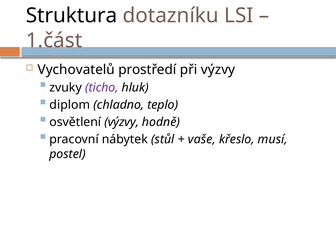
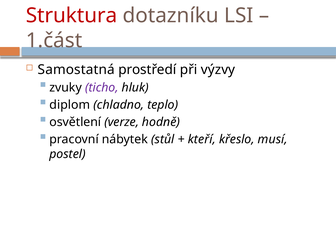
Struktura colour: black -> red (72, 16)
Vychovatelů: Vychovatelů -> Samostatná (76, 70)
osvětlení výzvy: výzvy -> verze (122, 122)
vaše: vaše -> kteří (202, 139)
